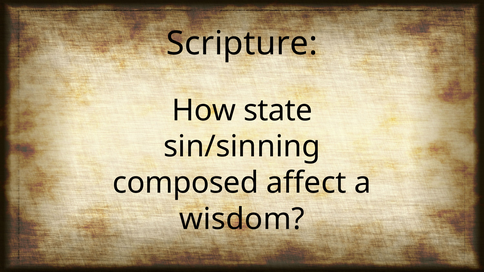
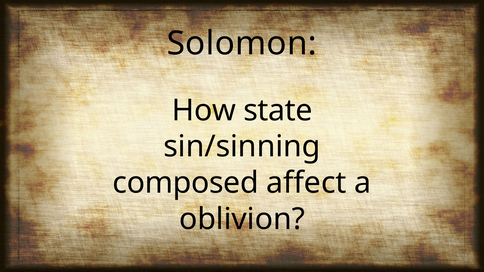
Scripture: Scripture -> Solomon (242, 44)
wisdom: wisdom -> oblivion (242, 219)
